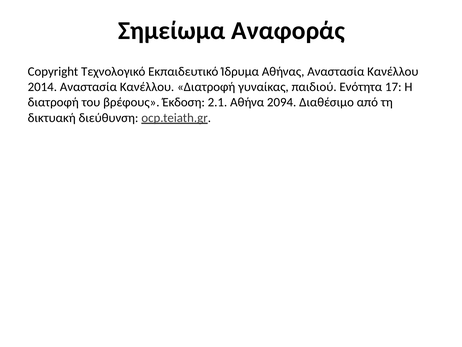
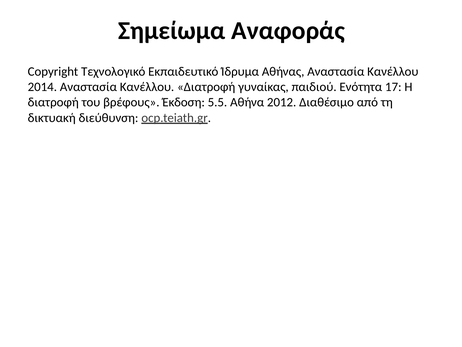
2.1: 2.1 -> 5.5 (217, 102)
2094: 2094 -> 2012 (282, 102)
